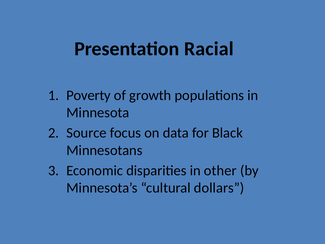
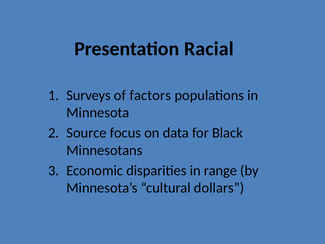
Poverty: Poverty -> Surveys (89, 95)
growth: growth -> factors (150, 95)
other: other -> range (220, 170)
